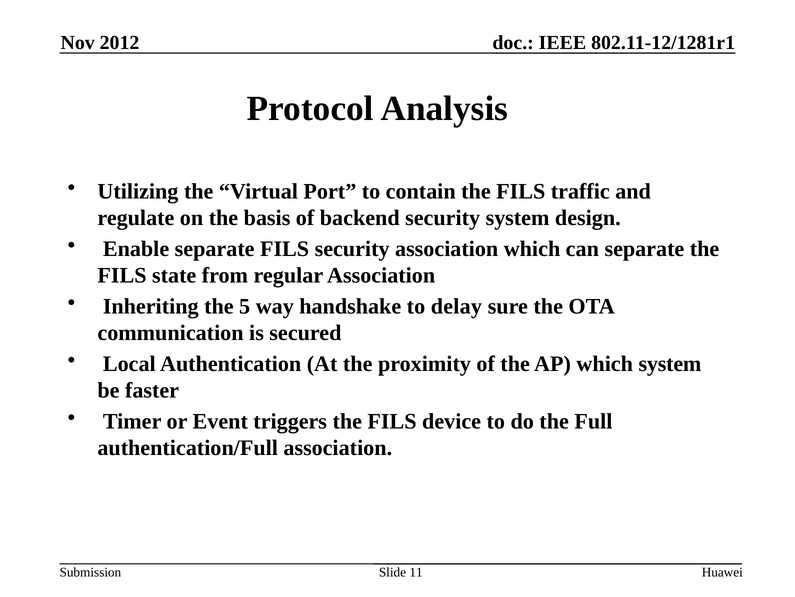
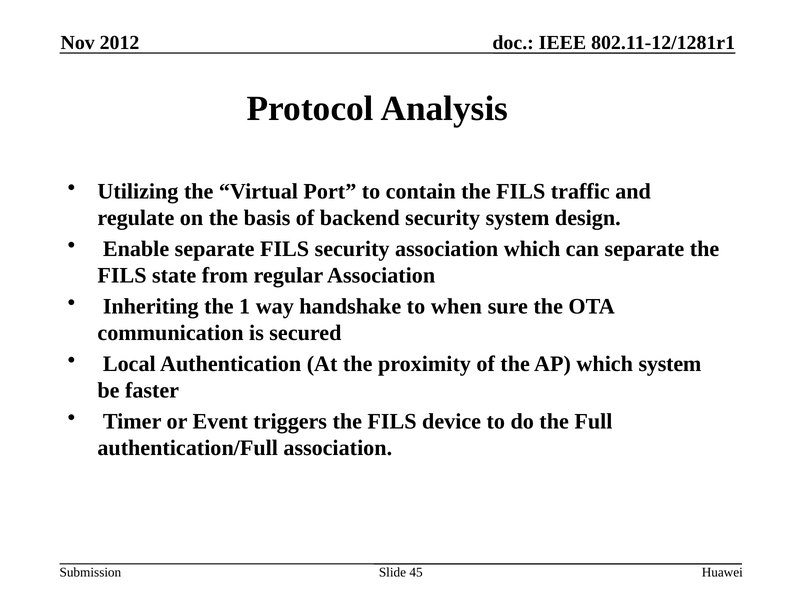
5: 5 -> 1 (245, 306)
delay: delay -> when (456, 306)
11: 11 -> 45 (416, 572)
